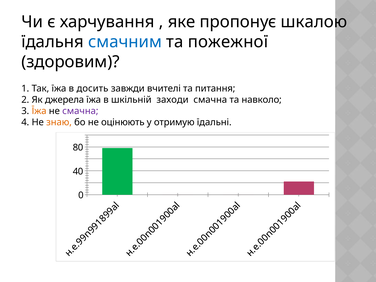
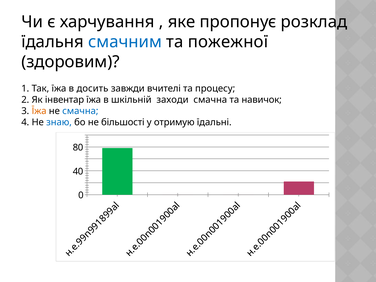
шкалою: шкалою -> розклад (314, 22)
питання: питання -> процесу (215, 88)
джерела: джерела -> інвентар (64, 100)
навколо: навколо -> навичок (262, 100)
смачна colour: purple -> blue (80, 111)
знаю colour: orange -> blue (59, 122)
оцінюють: оцінюють -> більшості (123, 122)
